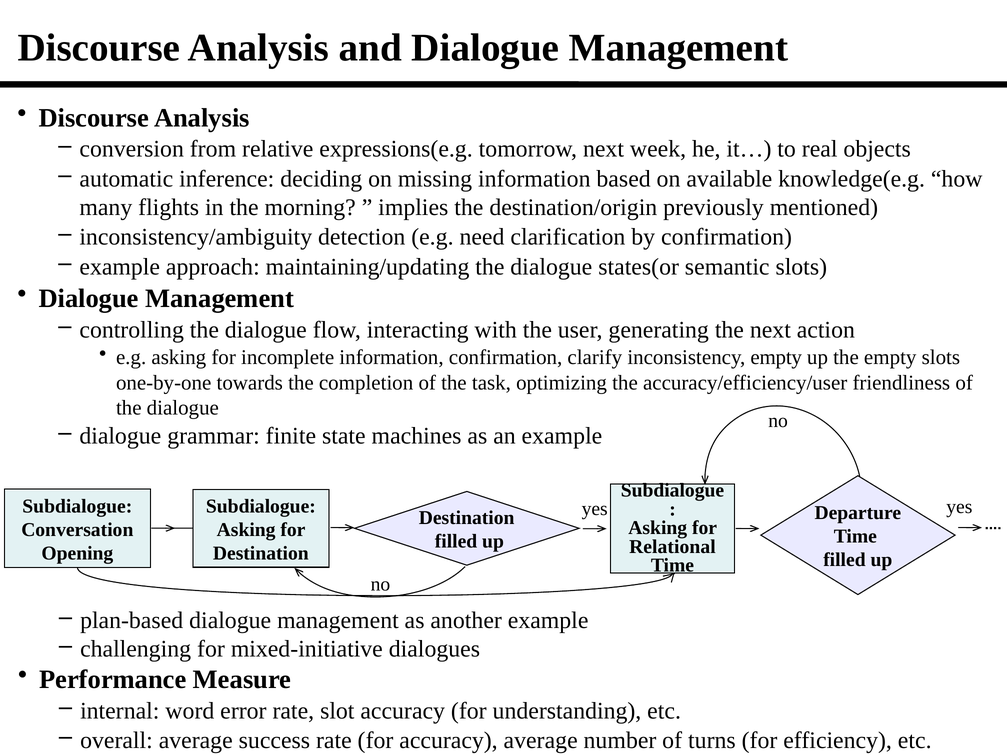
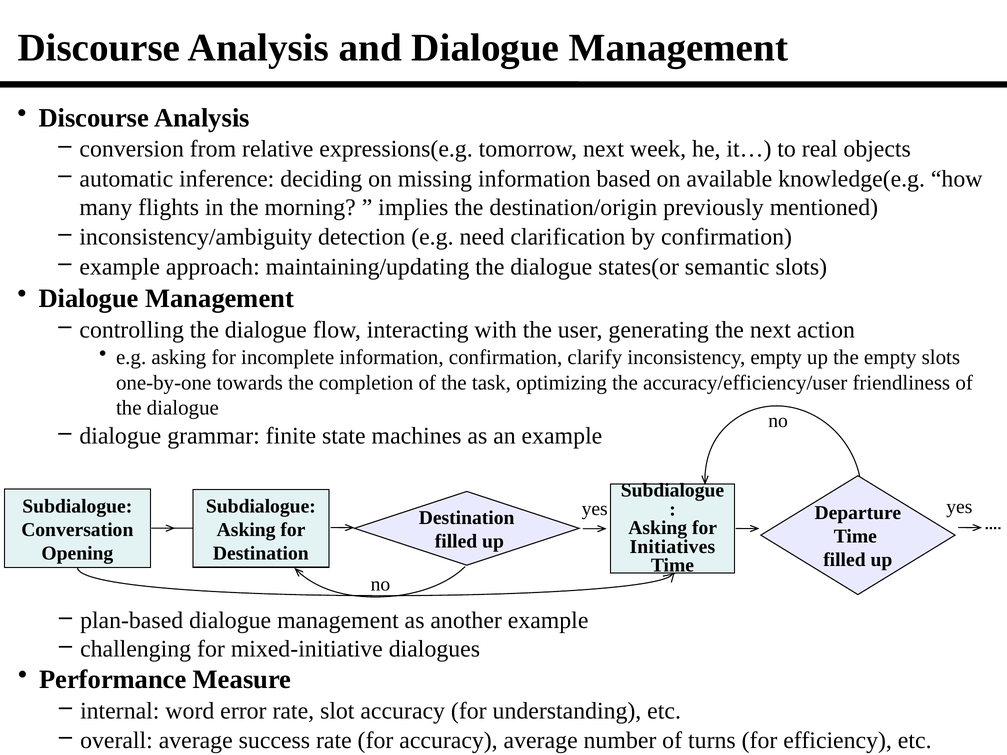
Relational: Relational -> Initiatives (672, 547)
